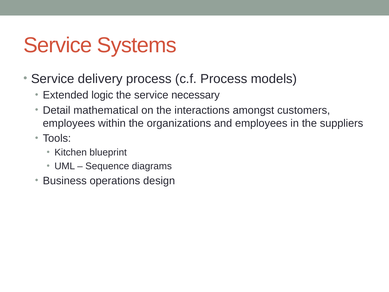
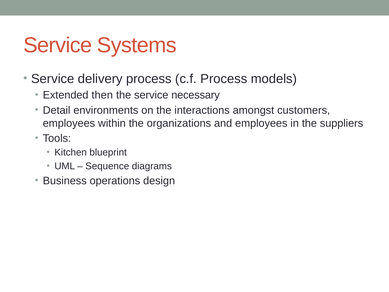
logic: logic -> then (102, 95)
mathematical: mathematical -> environments (106, 110)
